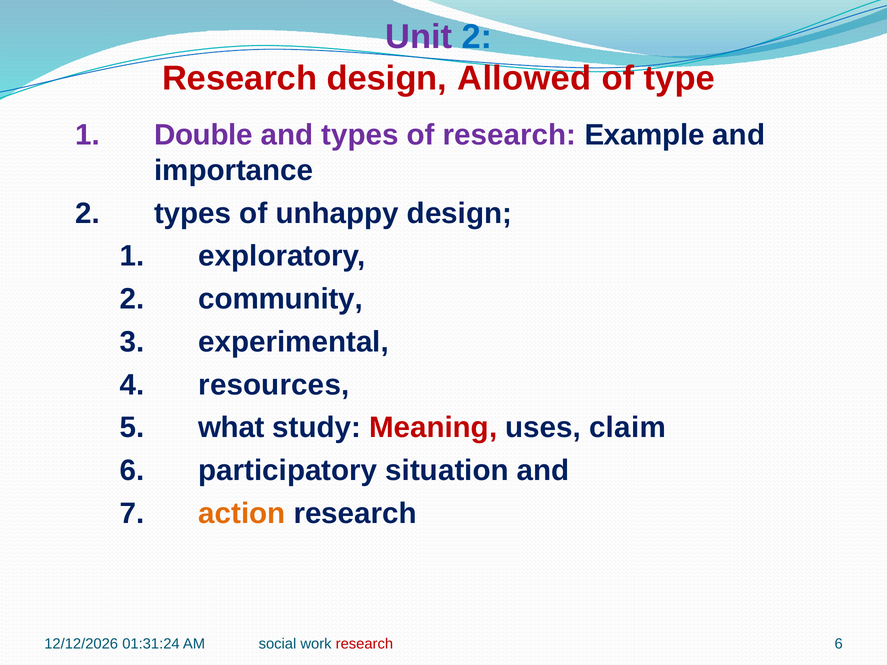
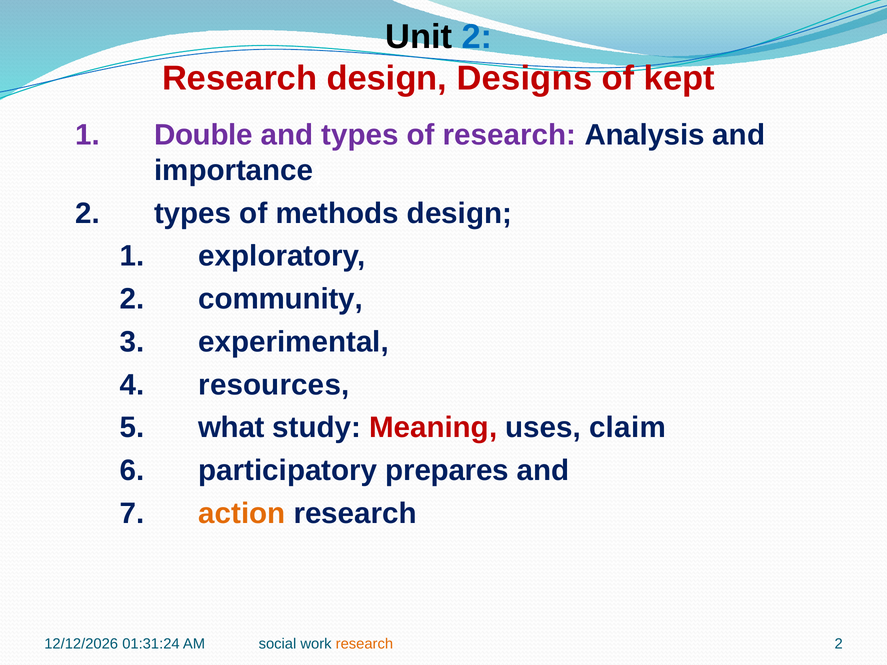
Unit colour: purple -> black (419, 37)
Allowed: Allowed -> Designs (524, 79)
type: type -> kept (679, 79)
Example: Example -> Analysis (645, 135)
unhappy: unhappy -> methods (337, 213)
situation: situation -> prepares (447, 471)
research colour: red -> orange (364, 644)
6: 6 -> 2 (839, 644)
